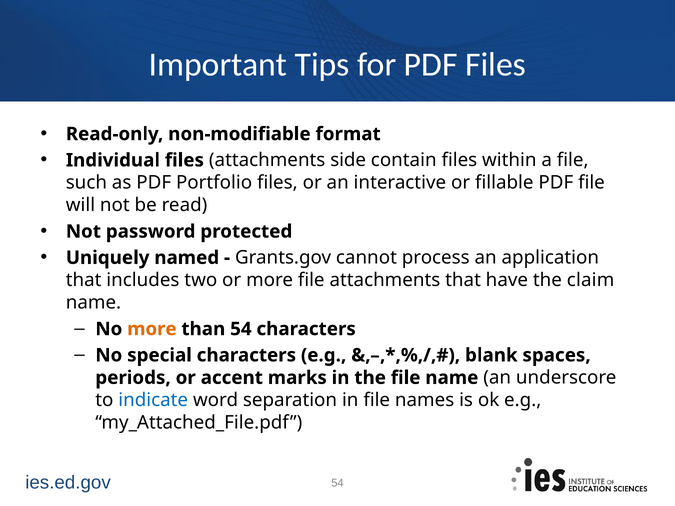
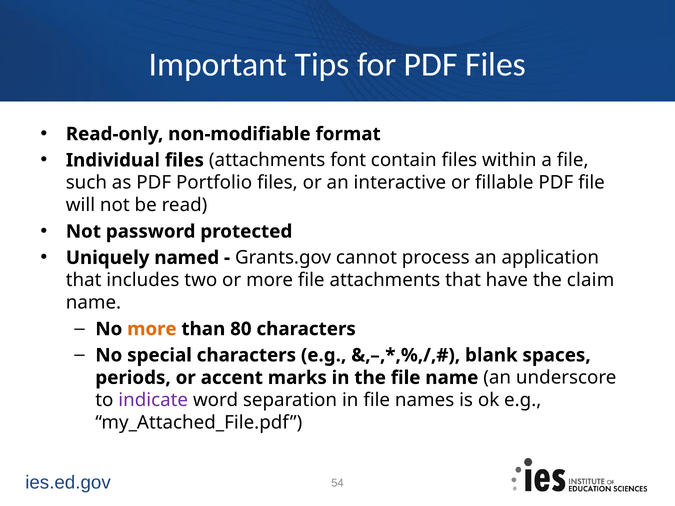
side: side -> font (348, 160)
than 54: 54 -> 80 (241, 329)
indicate colour: blue -> purple (153, 400)
